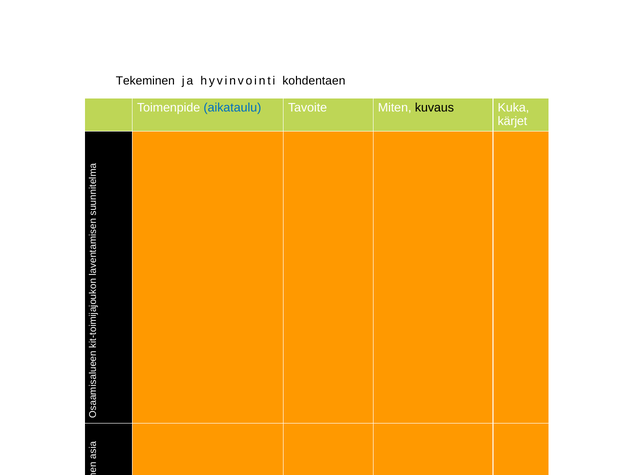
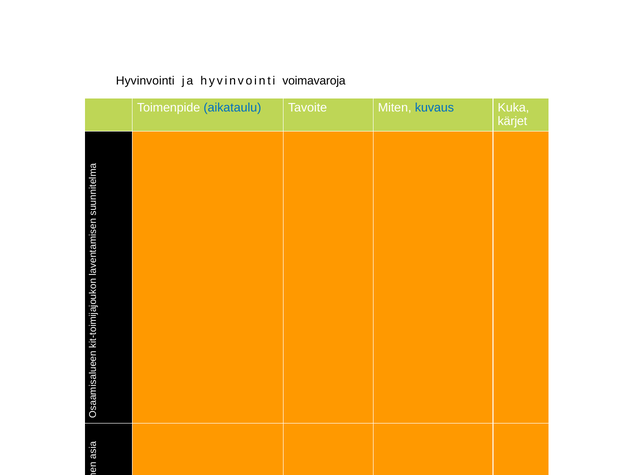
Tekeminen: Tekeminen -> Hyvinvointi (145, 81)
kohdentaen: kohdentaen -> voimavaroja (314, 81)
kuvaus colour: black -> blue (434, 108)
